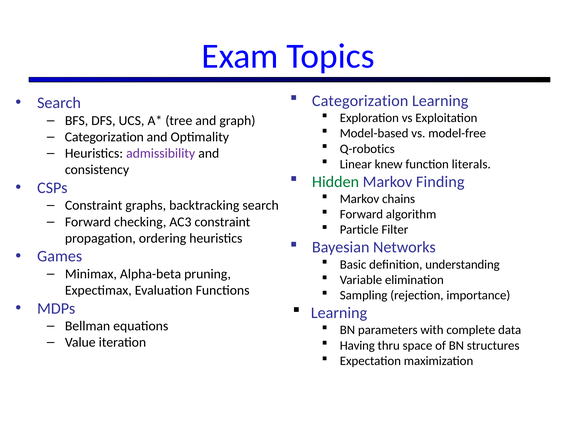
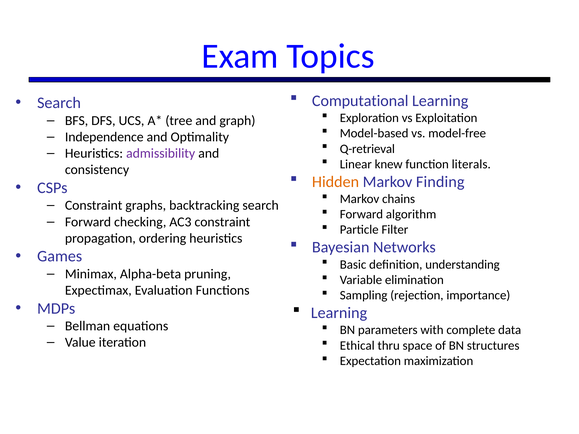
Categorization: Categorization -> Computational (360, 101)
Categorization: Categorization -> Independence (104, 137)
Q-robotics: Q-robotics -> Q-retrieval (367, 149)
Hidden colour: green -> orange (336, 182)
Having: Having -> Ethical (357, 346)
